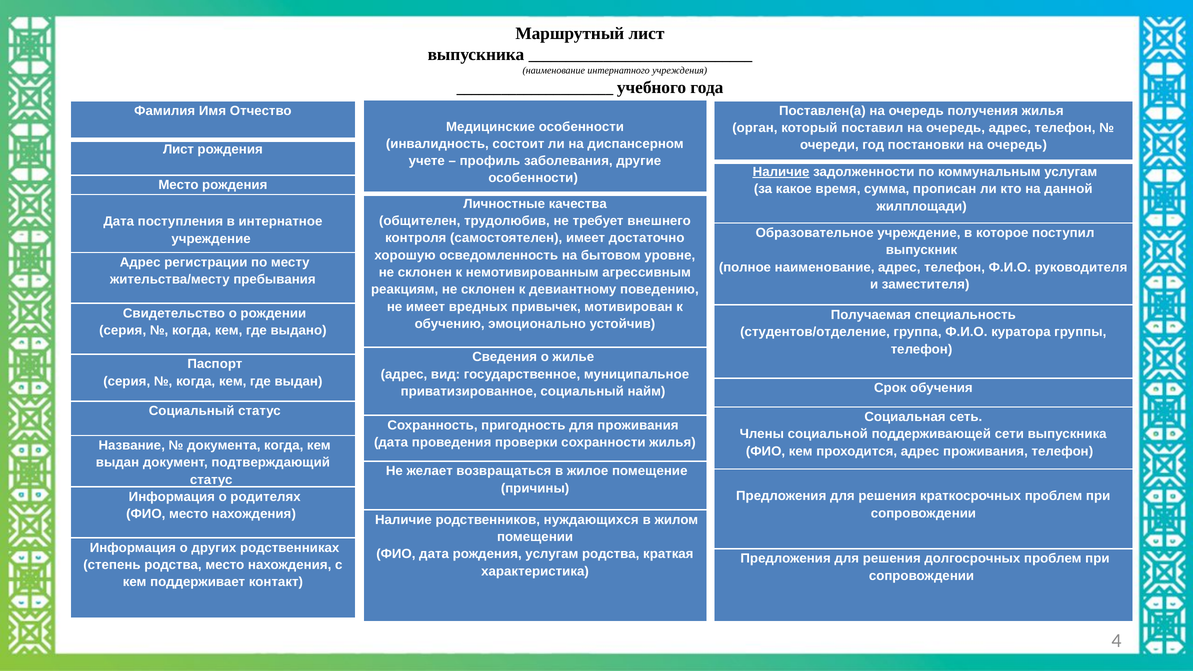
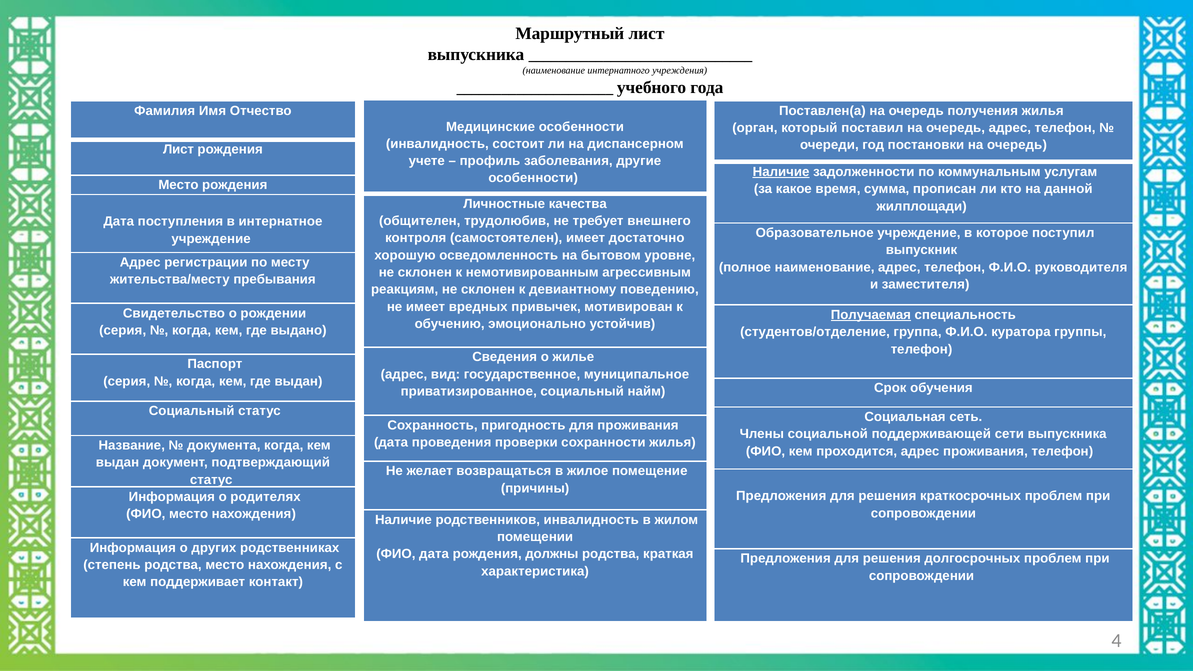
Получаемая underline: none -> present (871, 315)
родственников нуждающихся: нуждающихся -> инвалидность (591, 520)
рождения услугам: услугам -> должны (552, 554)
